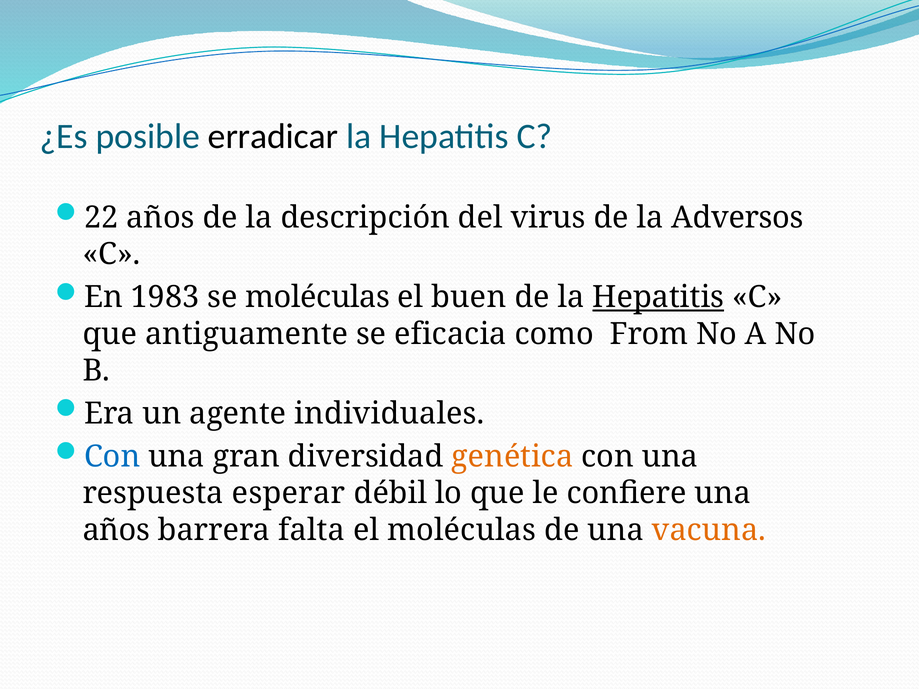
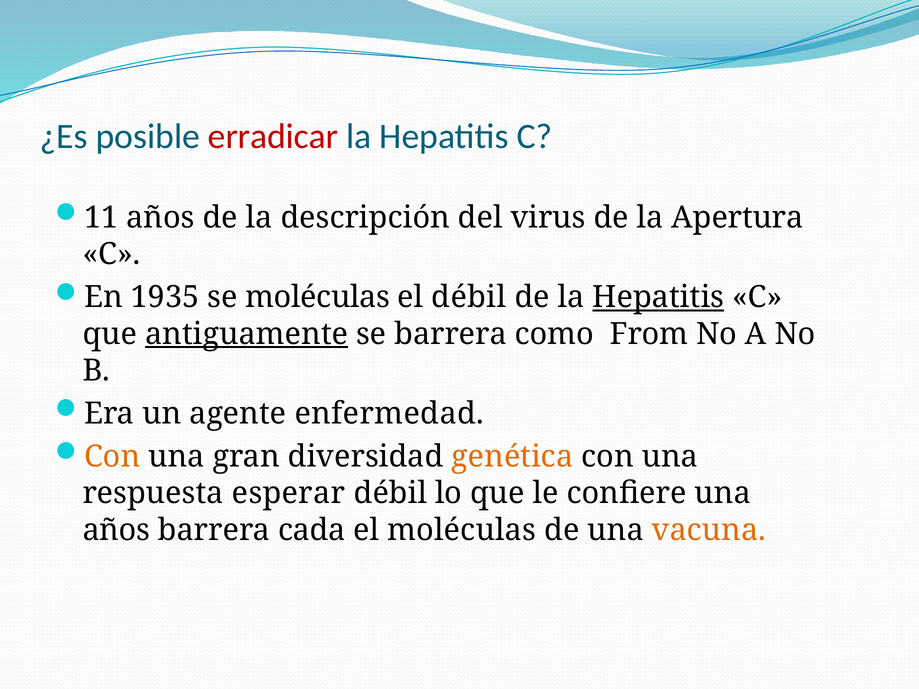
erradicar colour: black -> red (273, 137)
22: 22 -> 11 (101, 218)
Adversos: Adversos -> Apertura (737, 218)
1983: 1983 -> 1935 (165, 297)
el buen: buen -> débil (469, 297)
antiguamente underline: none -> present (247, 334)
se eficacia: eficacia -> barrera (451, 334)
individuales: individuales -> enfermedad (389, 414)
Con colour: blue -> orange (112, 457)
falta: falta -> cada (312, 530)
